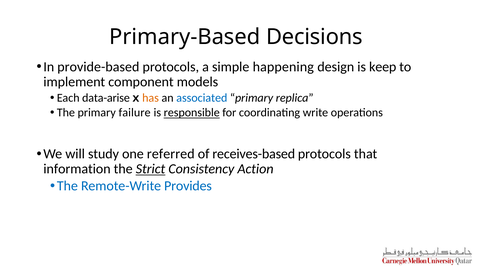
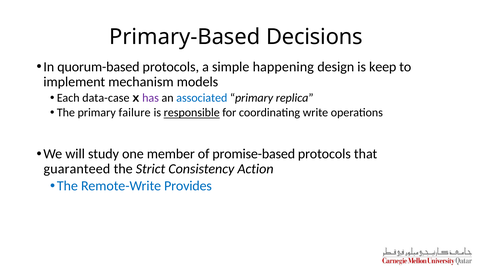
provide-based: provide-based -> quorum-based (98, 67)
component: component -> mechanism (141, 82)
data-arise: data-arise -> data-case (106, 98)
has colour: orange -> purple (151, 98)
referred: referred -> member (171, 154)
receives-based: receives-based -> promise-based (254, 154)
information: information -> guaranteed (77, 169)
Strict underline: present -> none (151, 169)
